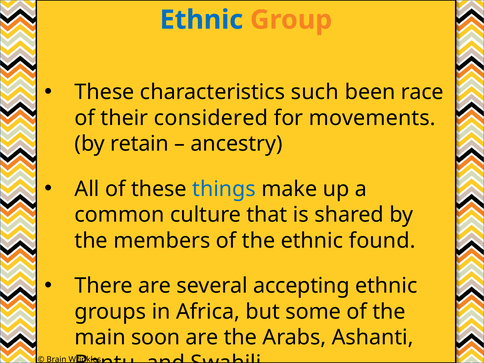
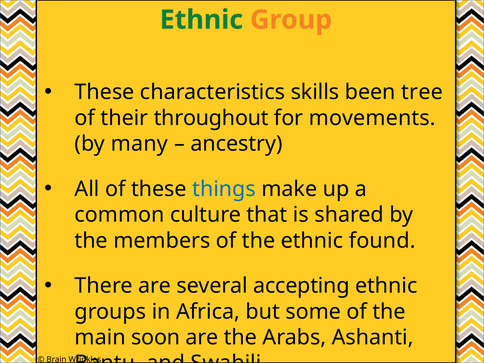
Ethnic colour: blue -> green (201, 20)
such: such -> skills (315, 92)
race: race -> tree (422, 92)
considered: considered -> throughout (211, 118)
retain: retain -> many (139, 144)
